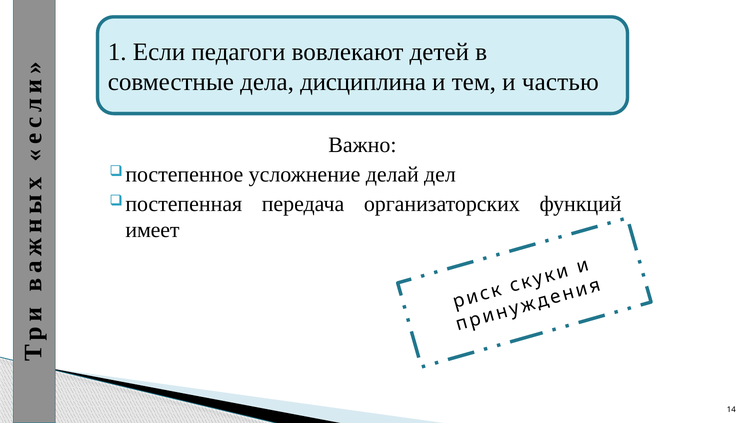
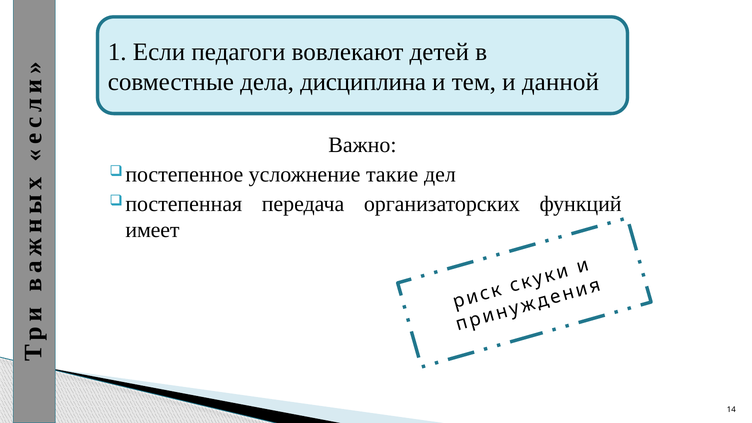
частью: частью -> данной (560, 82)
делай: делай -> такие (392, 174)
